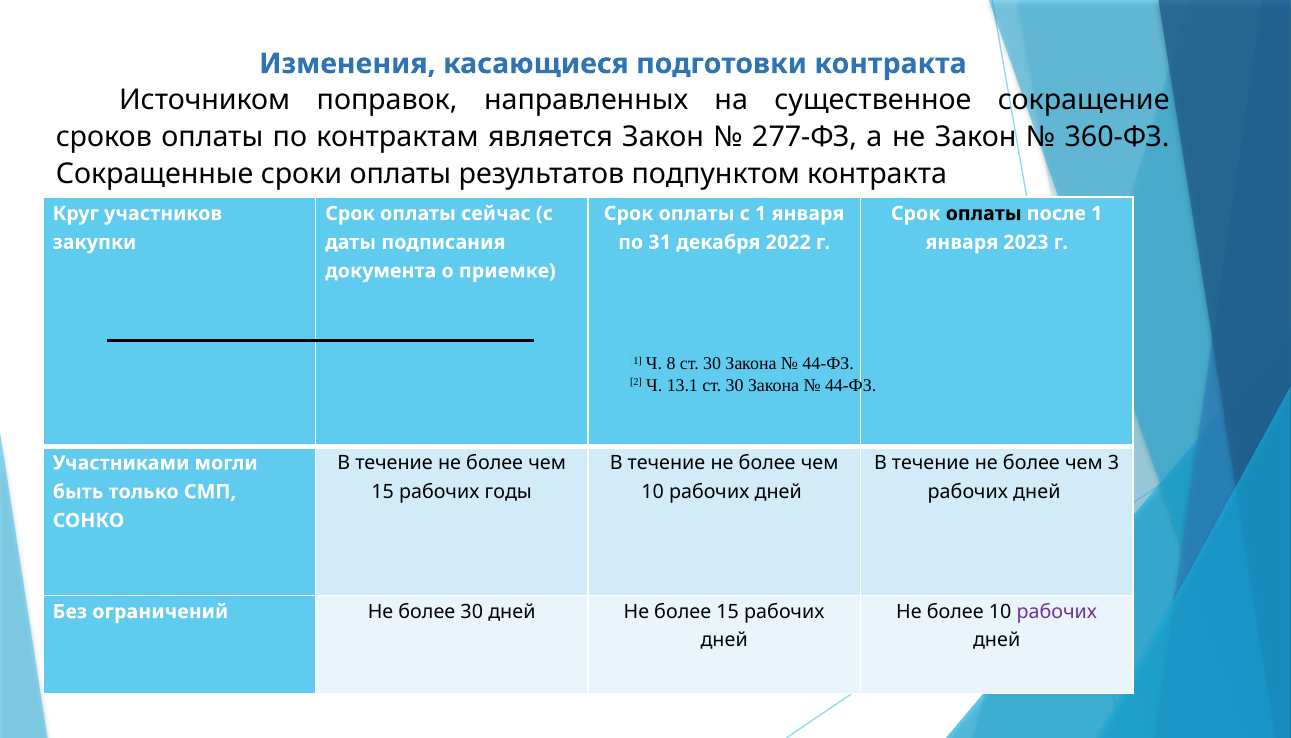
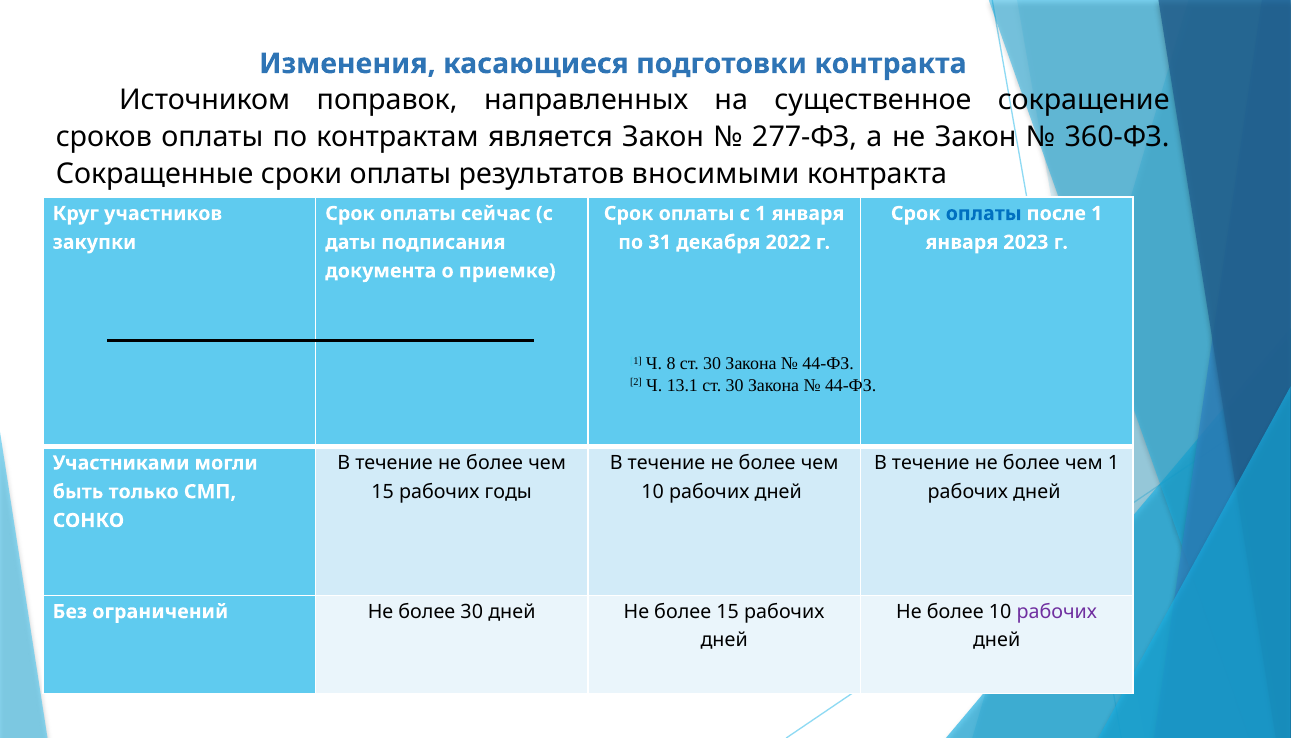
подпунктом: подпунктом -> вносимыми (716, 174)
оплаты colour: black -> blue (984, 214)
чем 3: 3 -> 1 (1113, 463)
